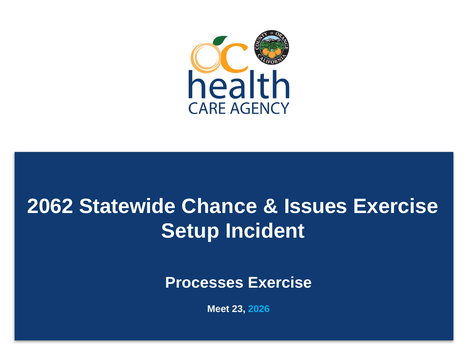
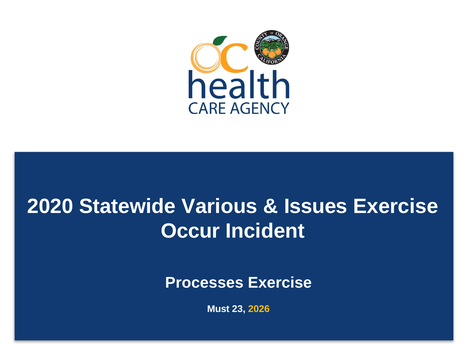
2062: 2062 -> 2020 (50, 206)
Chance: Chance -> Various (220, 206)
Setup: Setup -> Occur (190, 231)
Meet: Meet -> Must (218, 309)
2026 colour: light blue -> yellow (259, 309)
